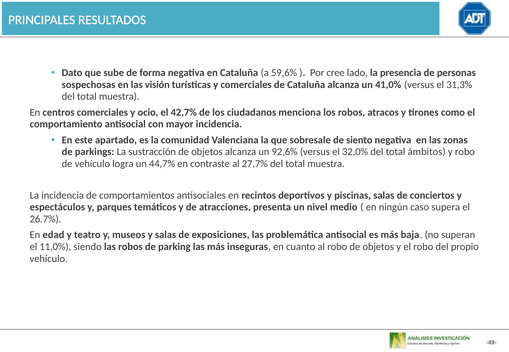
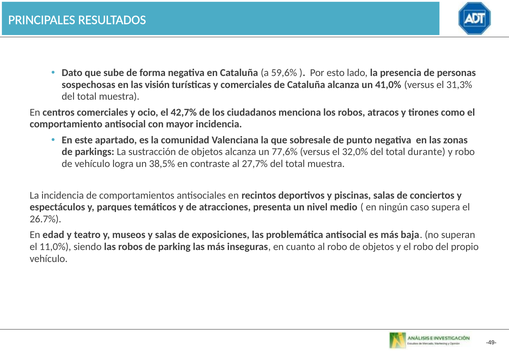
cree: cree -> esto (336, 73)
siento: siento -> punto (359, 140)
92,6%: 92,6% -> 77,6% (285, 152)
ámbitos: ámbitos -> durante (427, 152)
44,7%: 44,7% -> 38,5% (162, 164)
